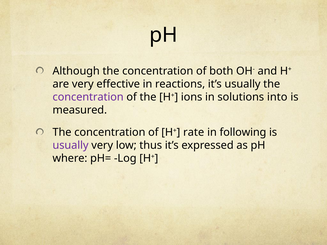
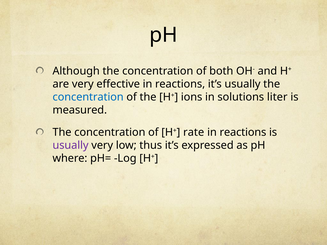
concentration colour: purple -> blue (88, 97)
into: into -> liter (277, 97)
following: following -> reactions (243, 132)
